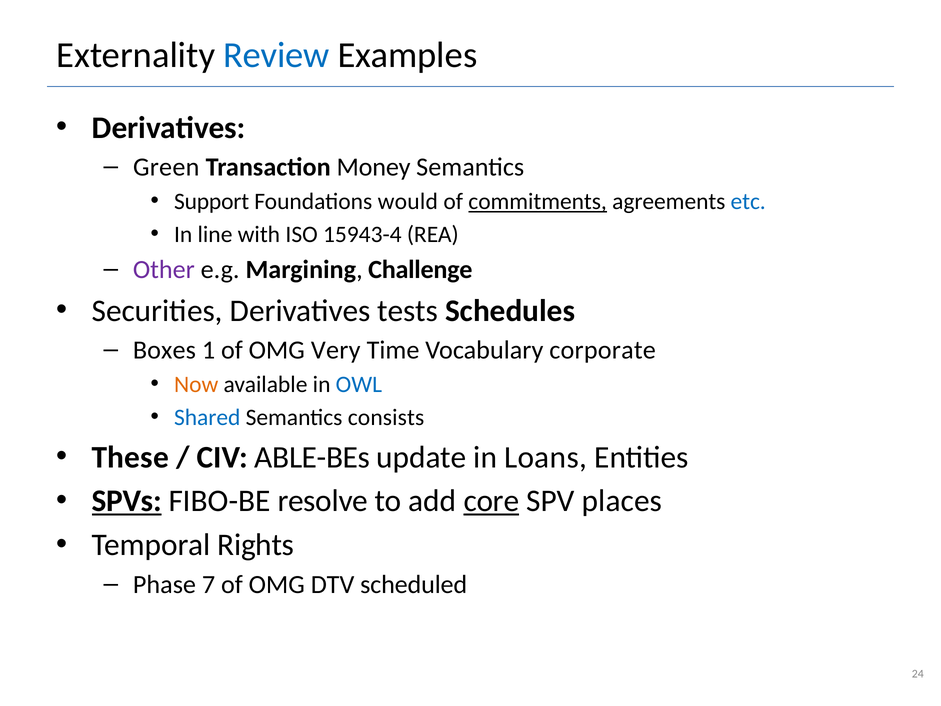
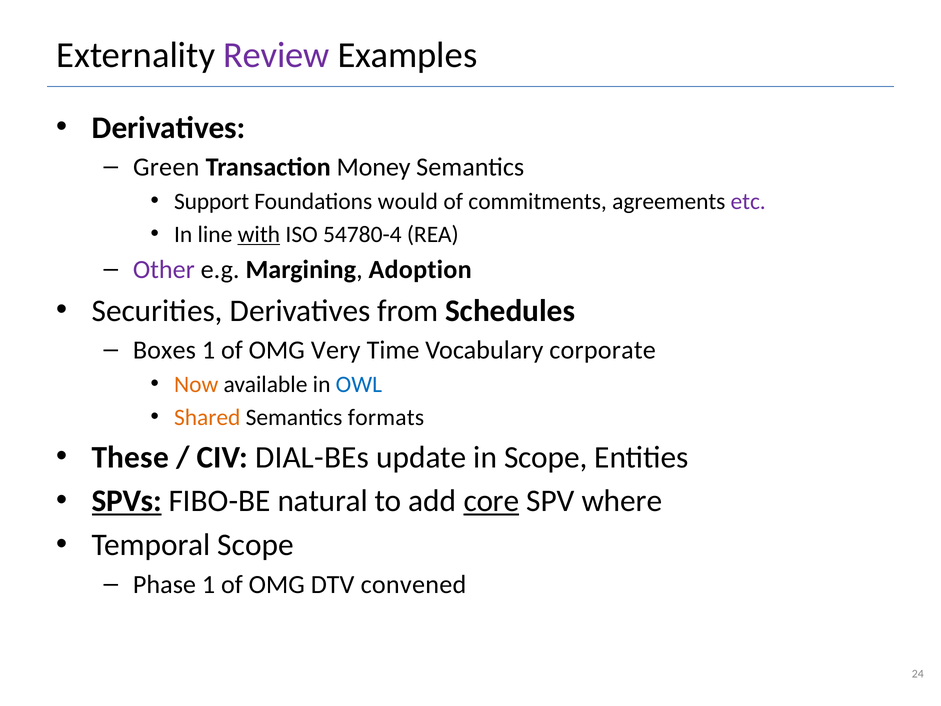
Review colour: blue -> purple (276, 55)
commitments underline: present -> none (538, 201)
etc colour: blue -> purple (748, 201)
with underline: none -> present (259, 234)
15943-4: 15943-4 -> 54780-4 (362, 234)
Challenge: Challenge -> Adoption (420, 270)
tests: tests -> from (408, 311)
Shared colour: blue -> orange (207, 417)
consists: consists -> formats (386, 417)
ABLE-BEs: ABLE-BEs -> DIAL-BEs (312, 457)
in Loans: Loans -> Scope (546, 457)
resolve: resolve -> natural (323, 501)
places: places -> where (622, 501)
Temporal Rights: Rights -> Scope (256, 545)
Phase 7: 7 -> 1 (209, 584)
scheduled: scheduled -> convened (413, 584)
